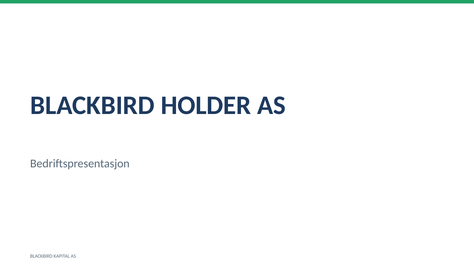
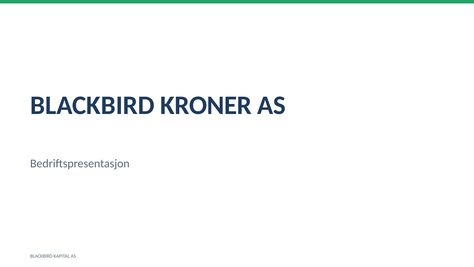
HOLDER: HOLDER -> KRONER (206, 105)
